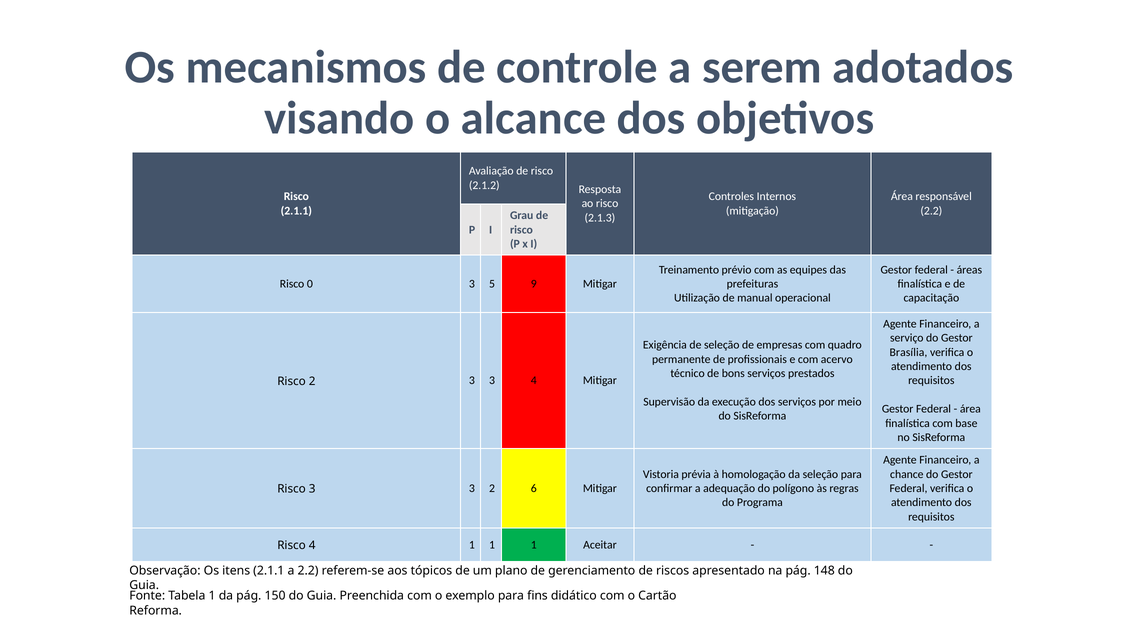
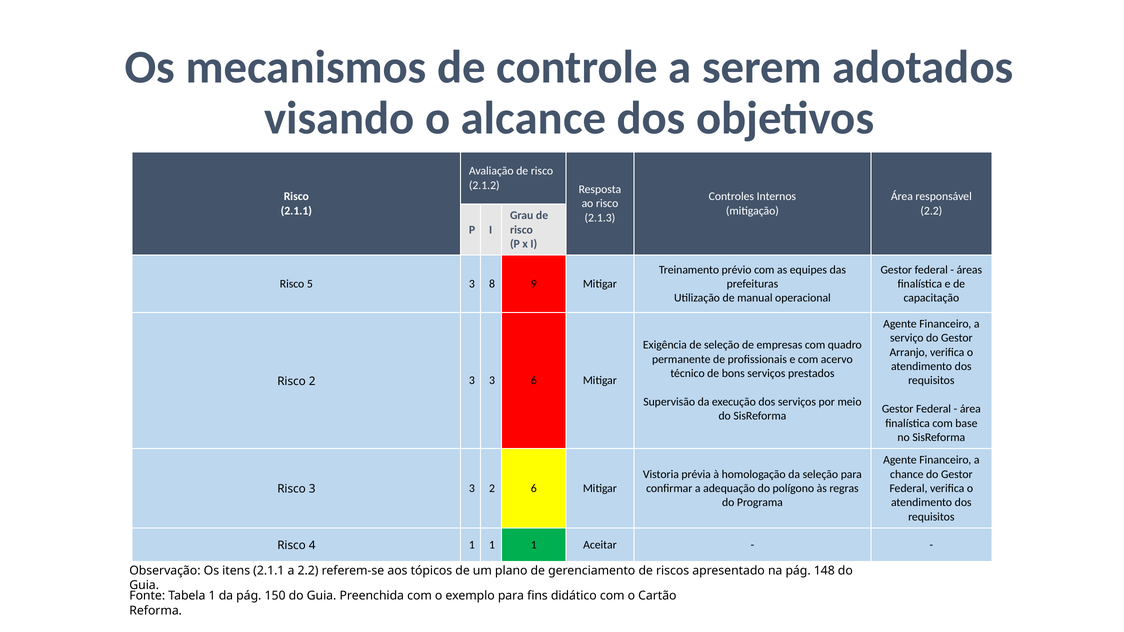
0: 0 -> 5 (310, 284)
5: 5 -> 8 (492, 284)
Brasília: Brasília -> Arranjo (909, 352)
3 4: 4 -> 6 (534, 381)
